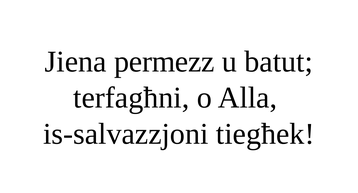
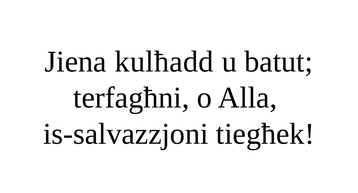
permezz: permezz -> kulħadd (164, 62)
